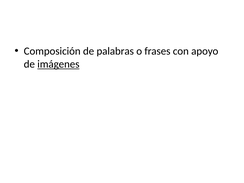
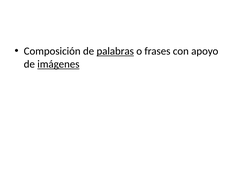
palabras underline: none -> present (115, 51)
